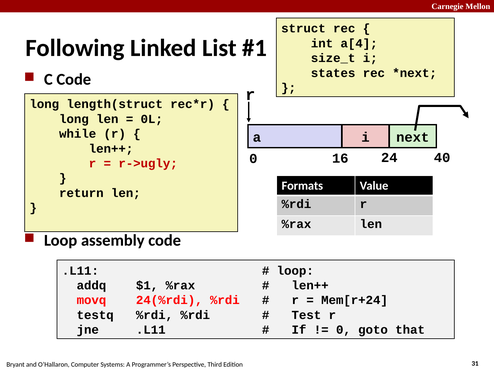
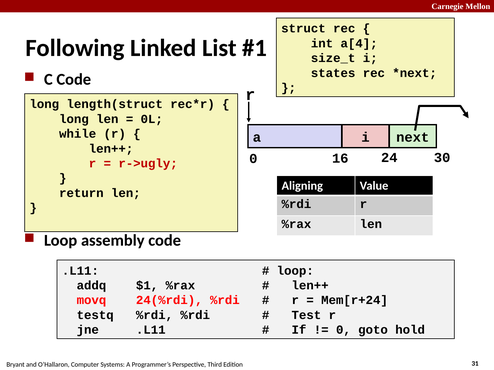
40: 40 -> 30 (442, 158)
Formats: Formats -> Aligning (302, 186)
that: that -> hold (410, 330)
